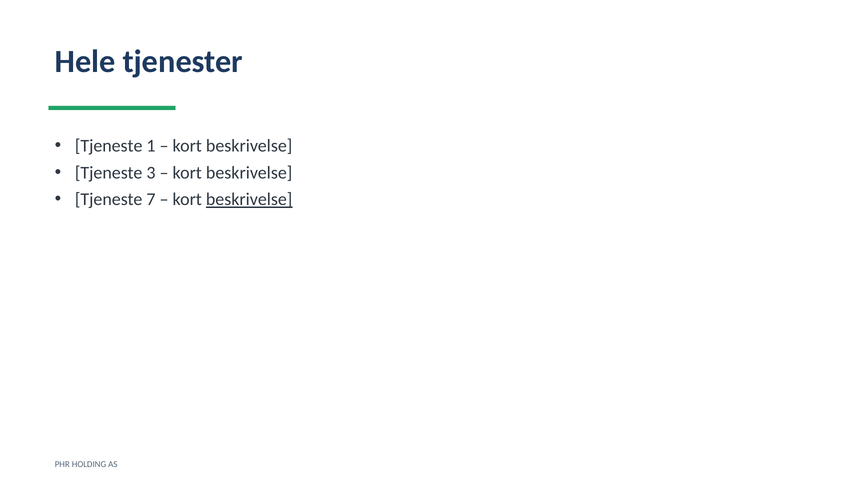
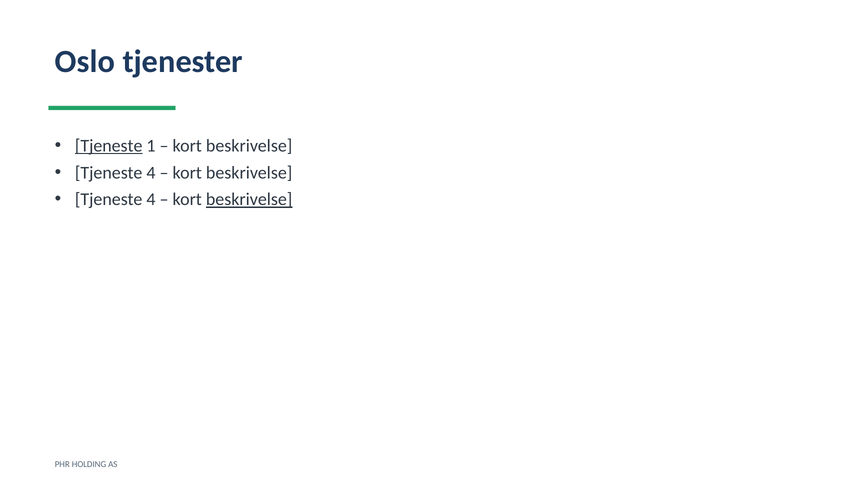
Hele: Hele -> Oslo (85, 61)
Tjeneste underline: none -> present (109, 146)
3: 3 -> 4 (151, 173)
7: 7 -> 4 (151, 200)
